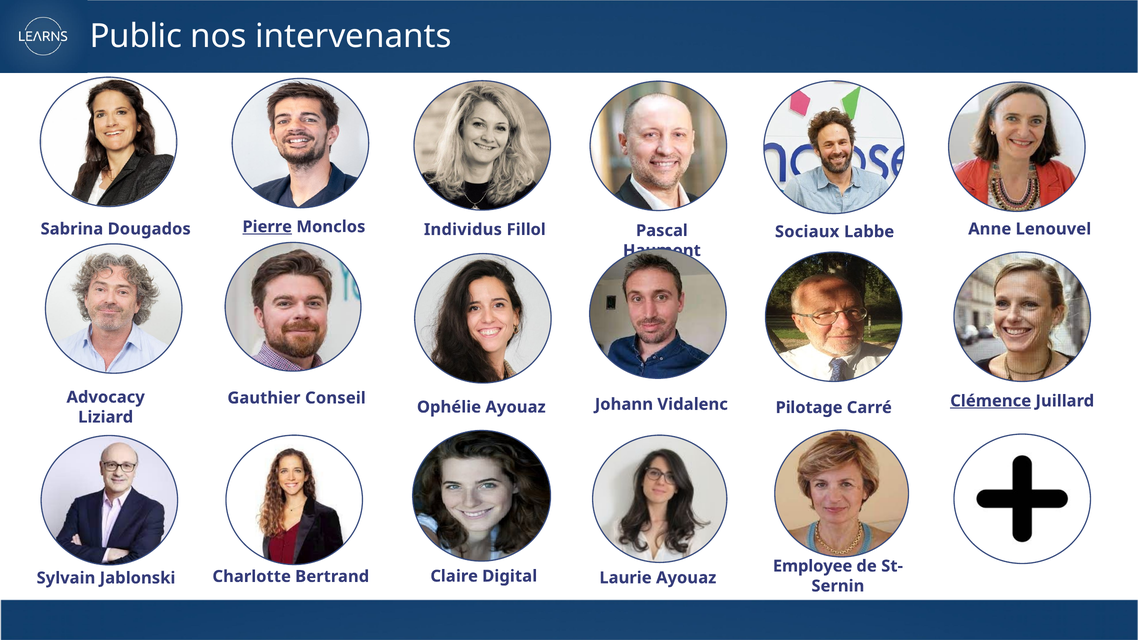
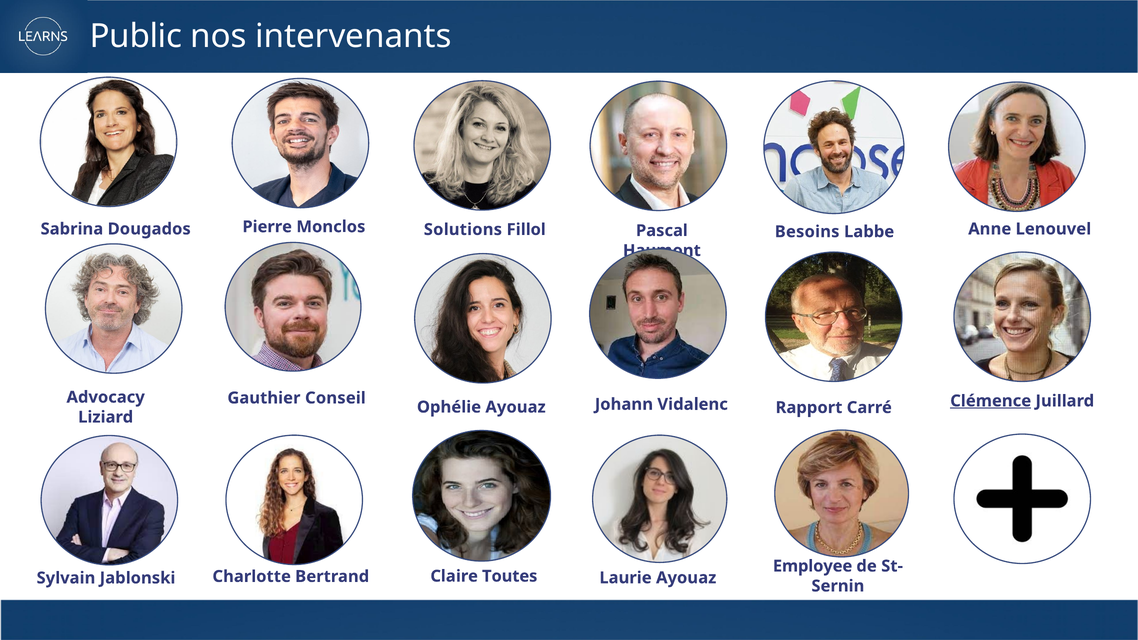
Pierre underline: present -> none (267, 227)
Individus: Individus -> Solutions (463, 230)
Sociaux: Sociaux -> Besoins (807, 232)
Pilotage: Pilotage -> Rapport (809, 408)
Digital: Digital -> Toutes (510, 576)
